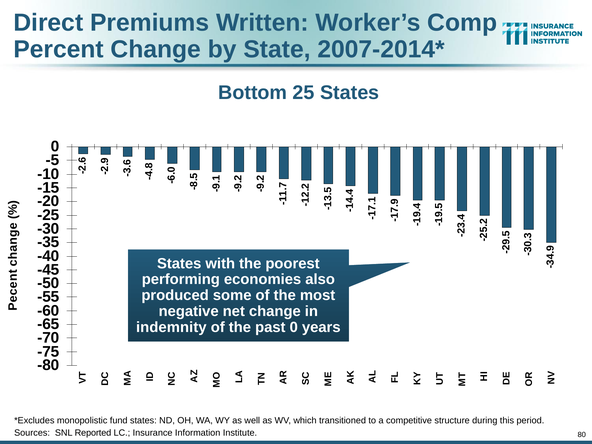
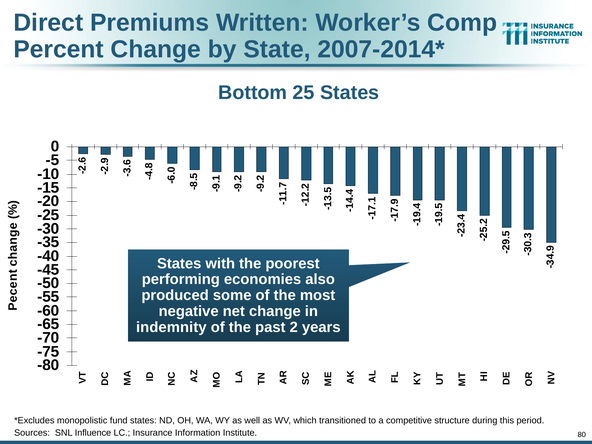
past 0: 0 -> 2 (294, 327)
Reported: Reported -> Influence (93, 433)
